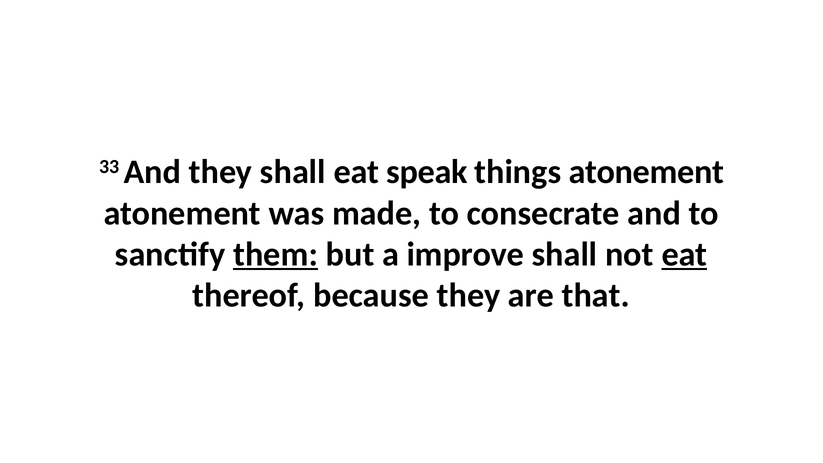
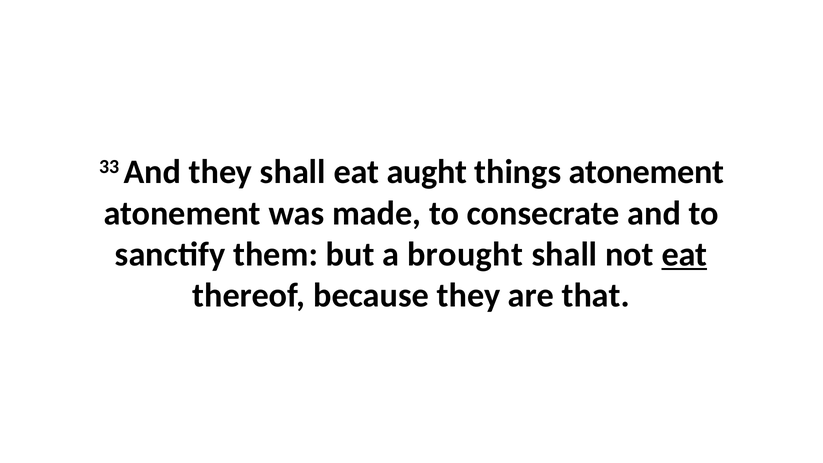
speak: speak -> aught (427, 172)
them underline: present -> none (276, 254)
improve: improve -> brought (465, 254)
